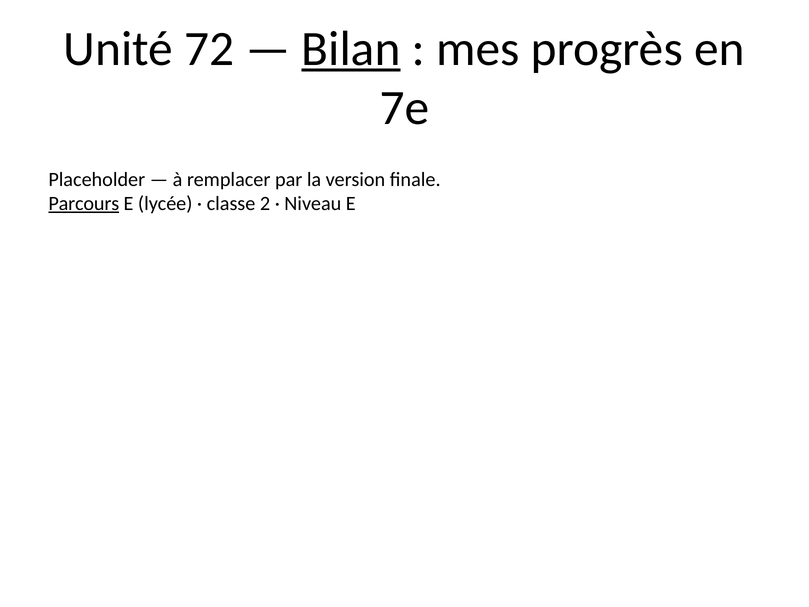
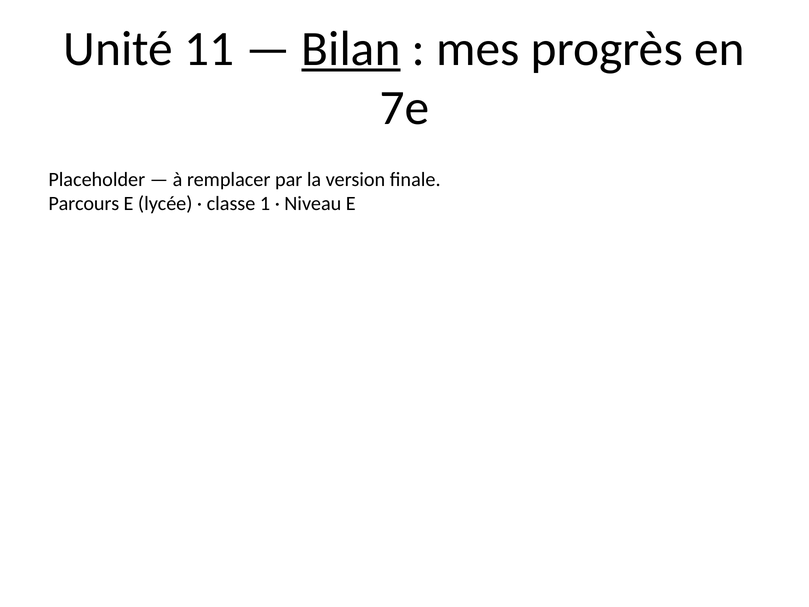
72: 72 -> 11 (209, 49)
Parcours underline: present -> none (84, 204)
2: 2 -> 1 (265, 204)
